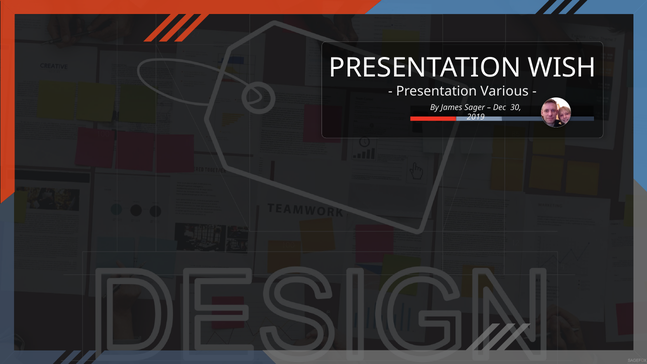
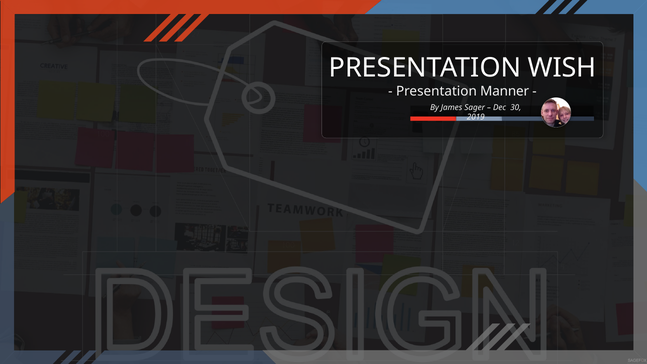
Various: Various -> Manner (505, 91)
